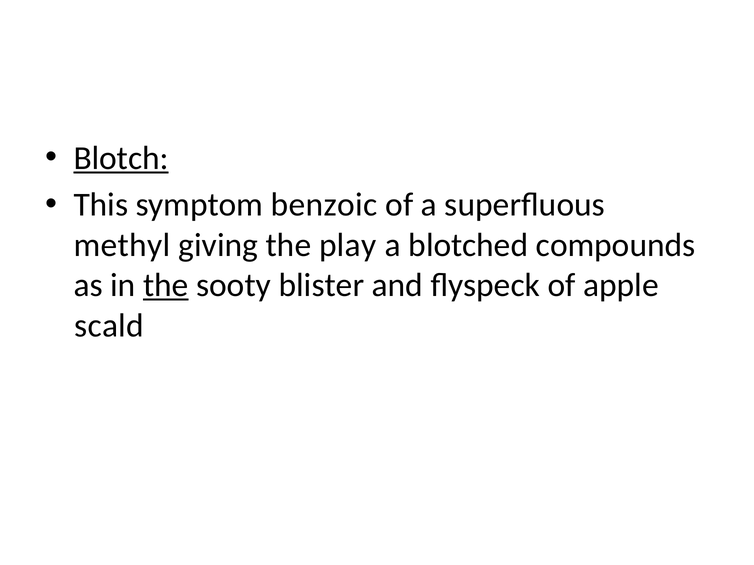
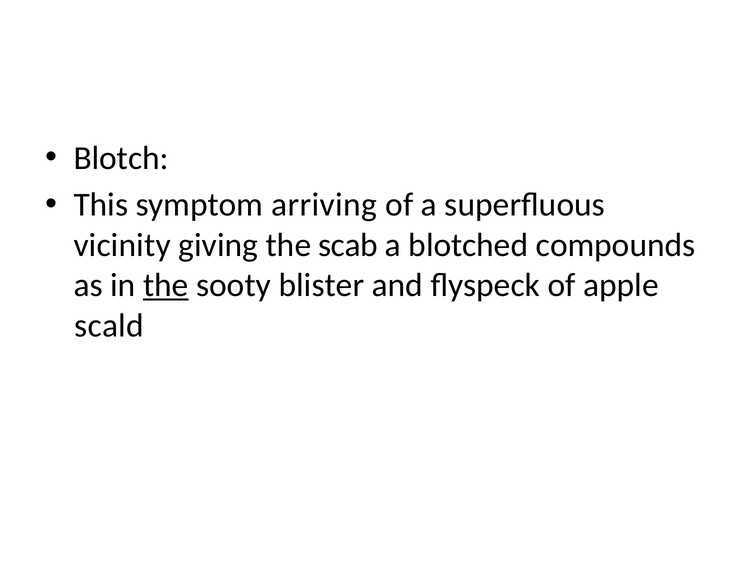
Blotch underline: present -> none (121, 158)
benzoic: benzoic -> arriving (324, 205)
methyl: methyl -> vicinity (122, 245)
play: play -> scab (348, 245)
